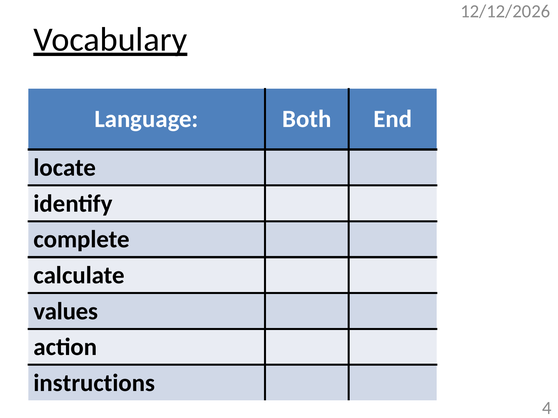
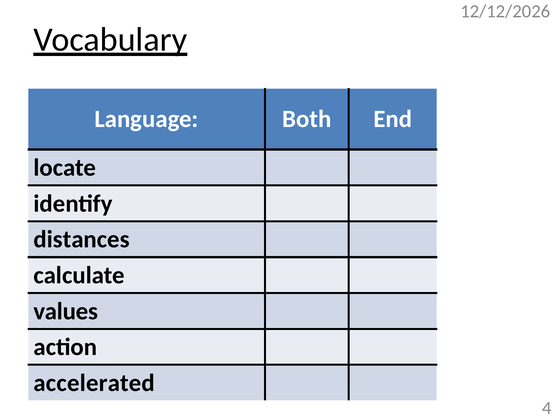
complete: complete -> distances (82, 240)
instructions: instructions -> accelerated (94, 383)
